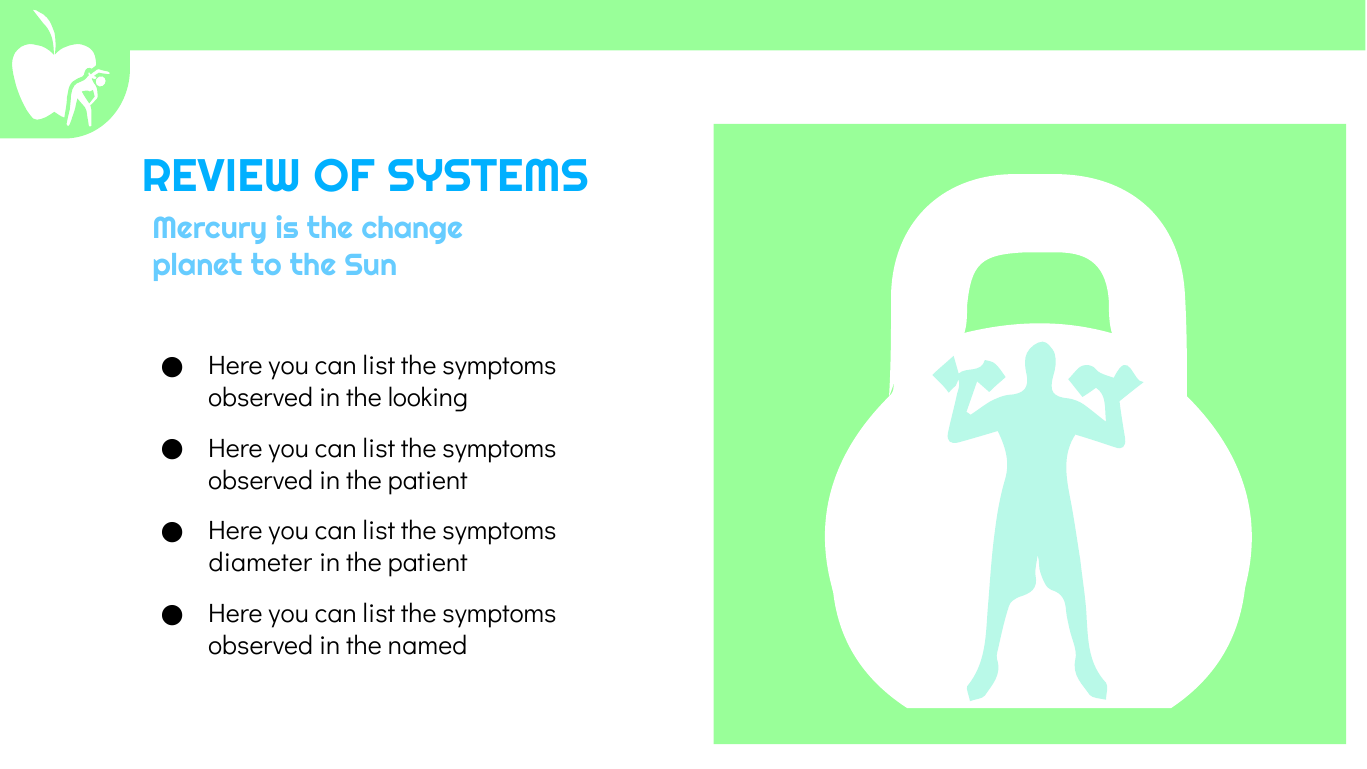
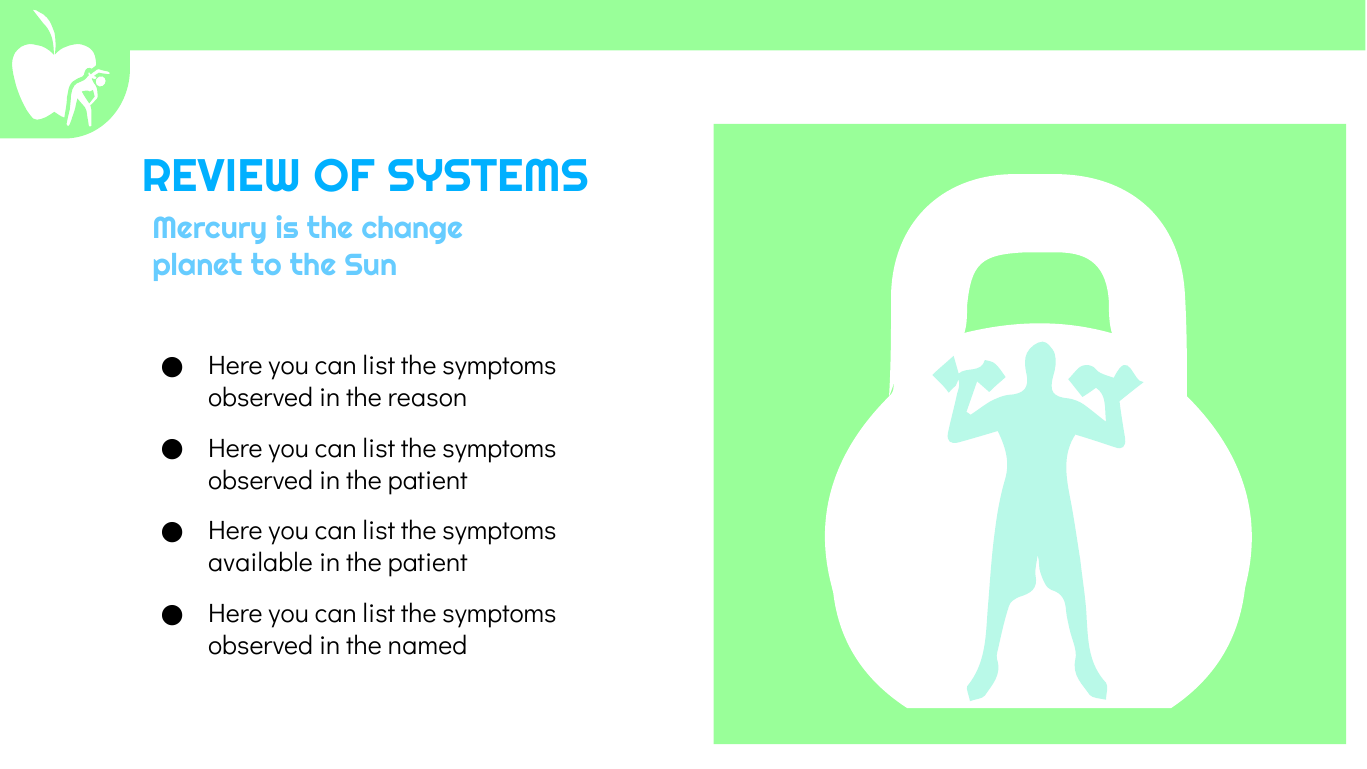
looking: looking -> reason (428, 397)
diameter: diameter -> available (260, 563)
